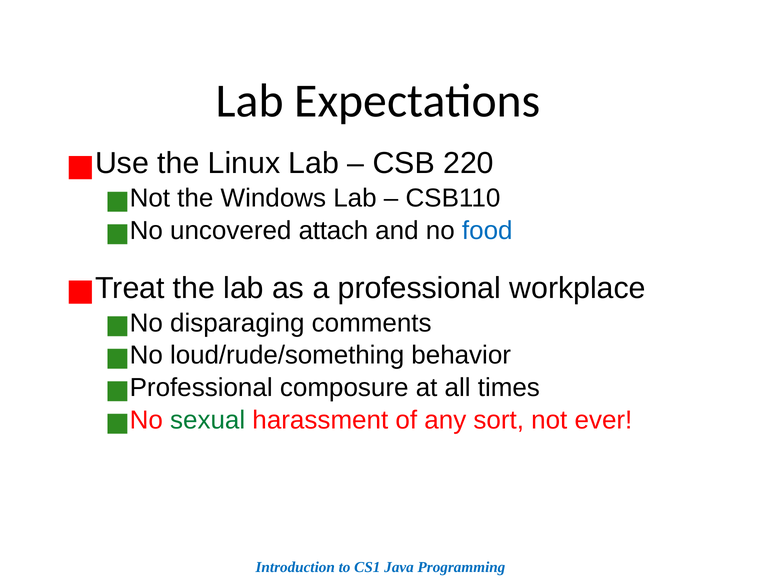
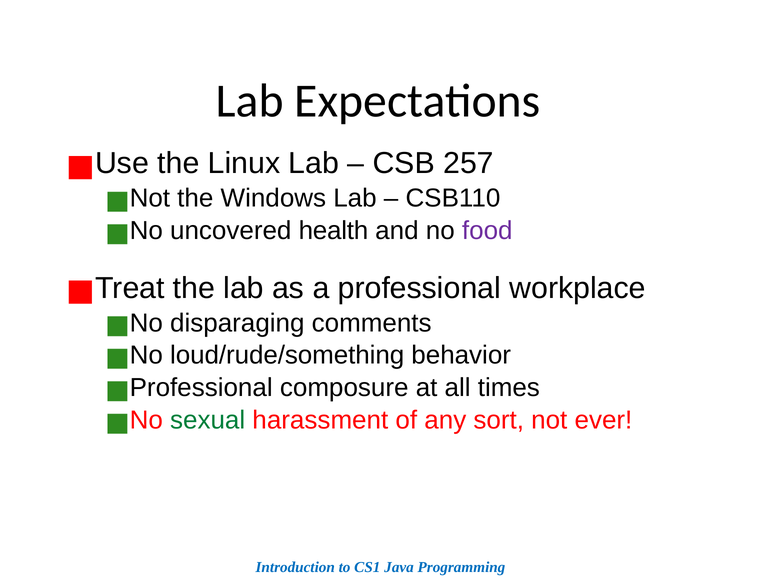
220: 220 -> 257 (469, 163)
attach: attach -> health (333, 231)
food colour: blue -> purple (487, 231)
